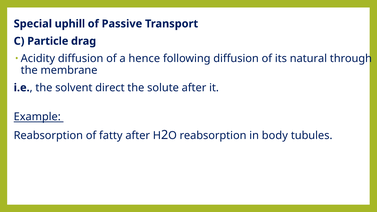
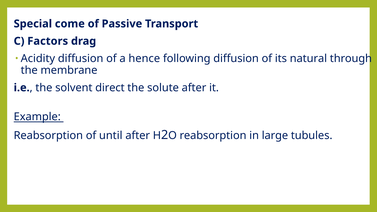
uphill: uphill -> come (70, 24)
Particle: Particle -> Factors (48, 41)
fatty: fatty -> until (111, 136)
body: body -> large (275, 136)
